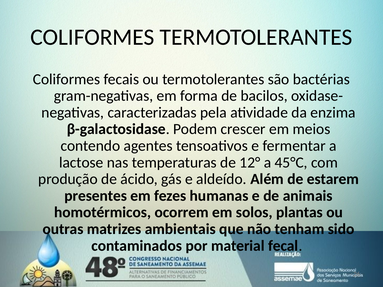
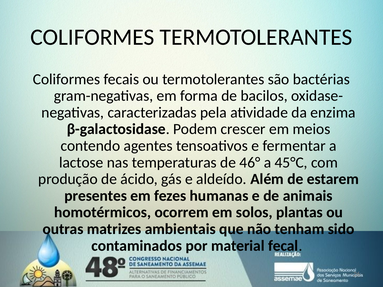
12°: 12° -> 46° (250, 163)
